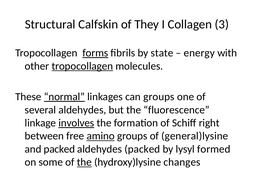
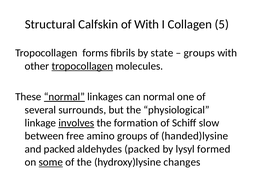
of They: They -> With (147, 24)
3: 3 -> 5 (222, 24)
forms underline: present -> none (95, 53)
energy: energy -> groups (199, 53)
can groups: groups -> normal (159, 97)
several aldehydes: aldehydes -> surrounds (82, 110)
fluorescence: fluorescence -> physiological (177, 110)
right: right -> slow (209, 123)
amino underline: present -> none (101, 136)
general)lysine: general)lysine -> handed)lysine (195, 136)
some underline: none -> present (51, 163)
the underline: present -> none (84, 163)
